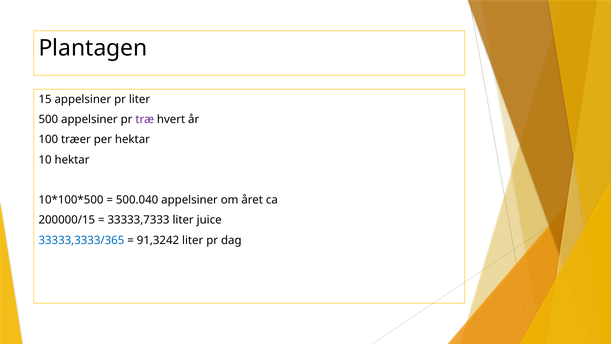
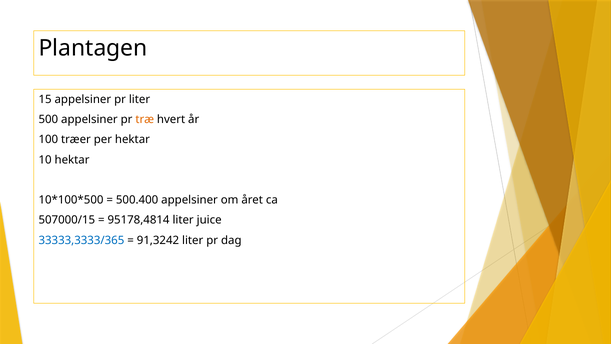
træ colour: purple -> orange (145, 119)
500.040: 500.040 -> 500.400 (137, 200)
200000/15: 200000/15 -> 507000/15 (67, 220)
33333,7333: 33333,7333 -> 95178,4814 (139, 220)
